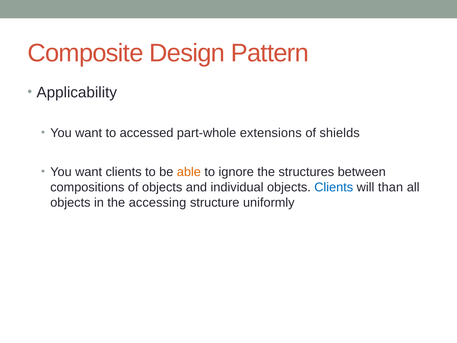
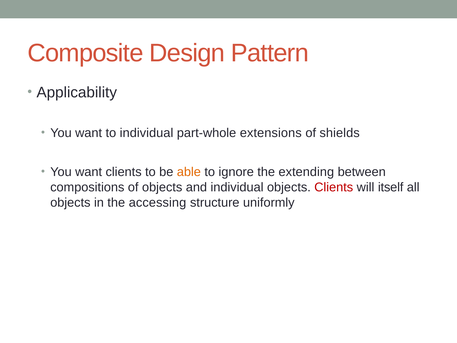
to accessed: accessed -> individual (147, 133)
structures: structures -> extending (306, 172)
Clients colour: blue -> red (334, 187)
than: than -> itself (391, 187)
